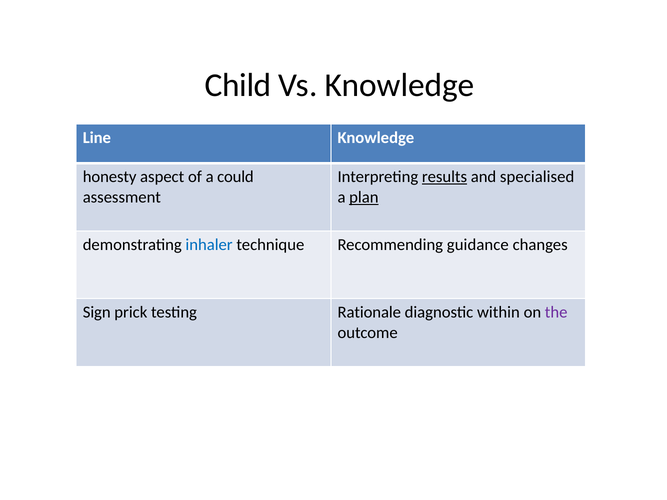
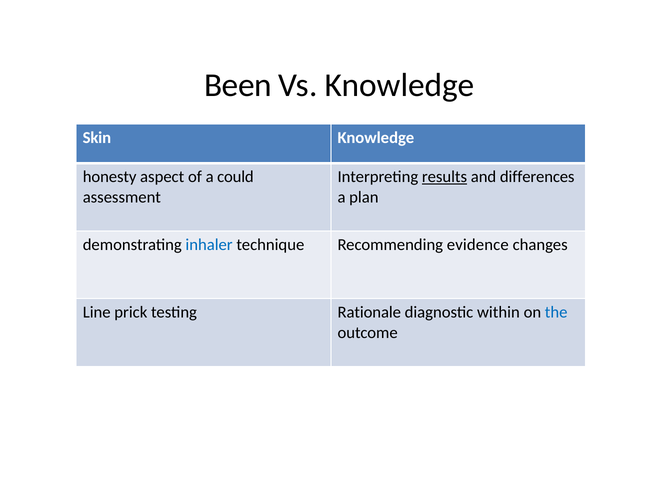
Child: Child -> Been (238, 85)
Line: Line -> Skin (97, 138)
specialised: specialised -> differences (537, 177)
plan underline: present -> none (364, 197)
guidance: guidance -> evidence (478, 245)
Sign: Sign -> Line (97, 312)
the colour: purple -> blue (556, 312)
